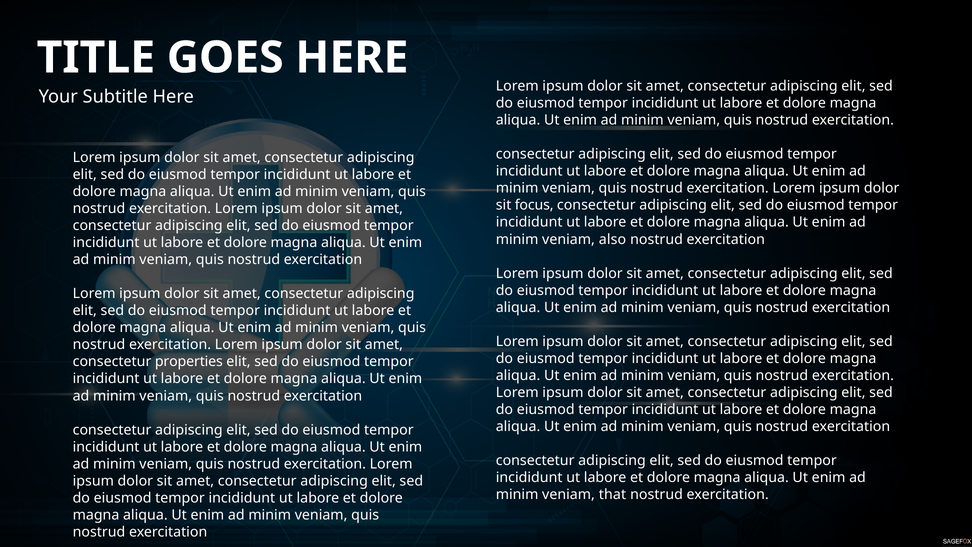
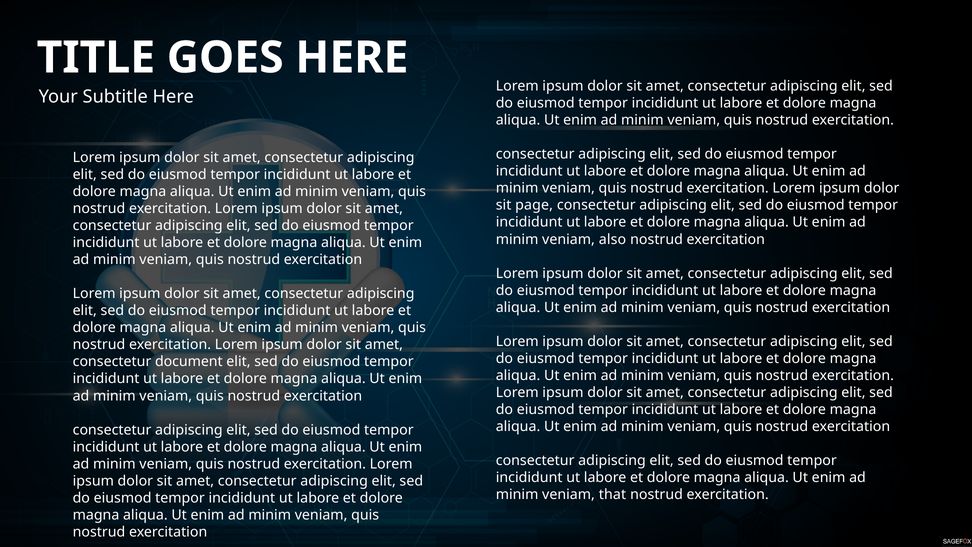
focus: focus -> page (534, 205)
properties: properties -> document (189, 362)
